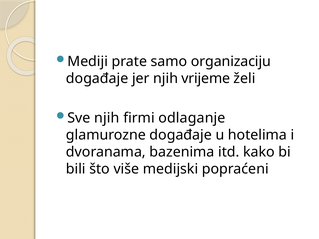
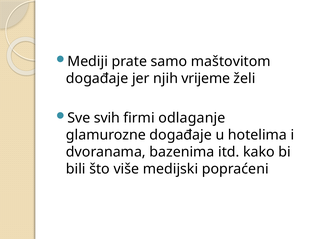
organizaciju: organizaciju -> maštovitom (231, 62)
Sve njih: njih -> svih (107, 118)
